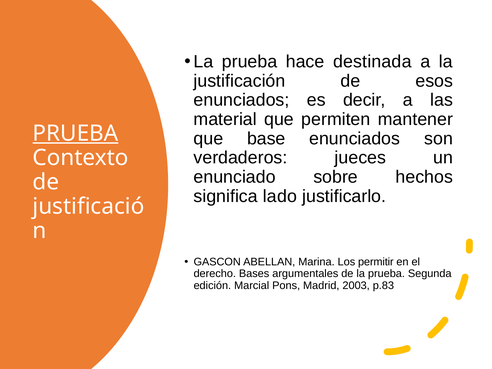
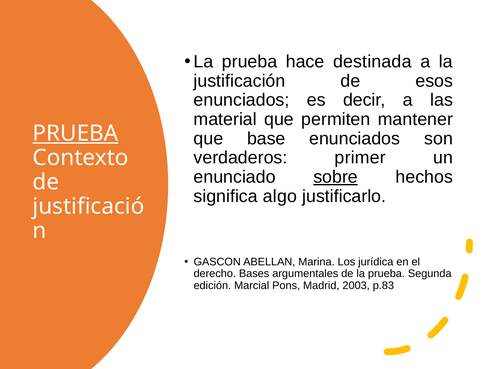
jueces: jueces -> primer (360, 158)
sobre underline: none -> present (336, 177)
lado: lado -> algo (280, 196)
permitir: permitir -> jurídica (376, 262)
